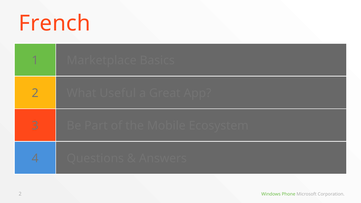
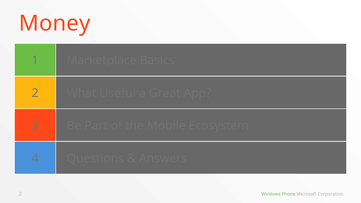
French: French -> Money (55, 23)
